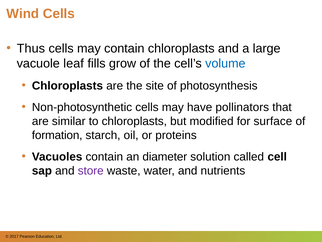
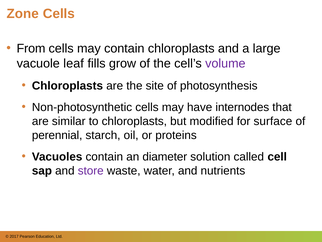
Wind: Wind -> Zone (23, 14)
Thus: Thus -> From (31, 48)
volume colour: blue -> purple (225, 63)
pollinators: pollinators -> internodes (242, 107)
formation: formation -> perennial (57, 135)
